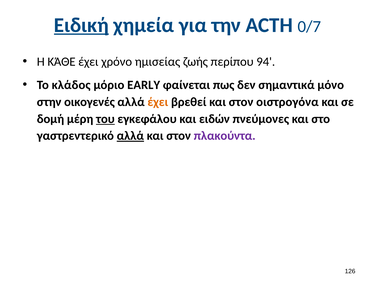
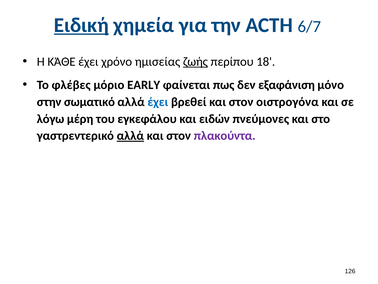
0/7: 0/7 -> 6/7 (309, 26)
ζωής underline: none -> present (195, 62)
94: 94 -> 18 (266, 62)
κλάδος: κλάδος -> φλέβες (71, 85)
σημαντικά: σημαντικά -> εξαφάνιση (287, 85)
οικογενές: οικογενές -> σωματικό (89, 102)
έχει colour: orange -> blue (158, 102)
δομή: δομή -> λόγω (51, 119)
του underline: present -> none (105, 119)
